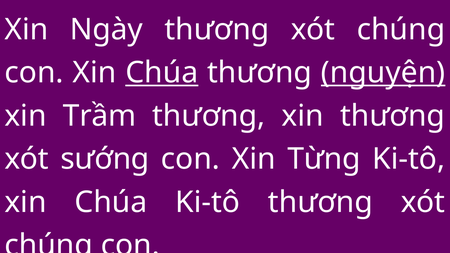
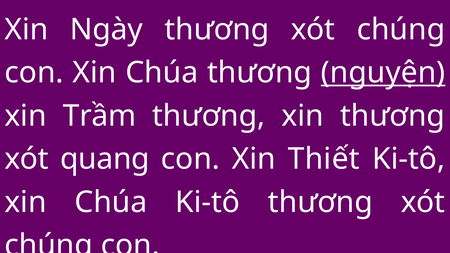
Chúa underline: present -> none (162, 73)
sướng: sướng -> quang (105, 159)
Từng: Từng -> Thiết (324, 159)
